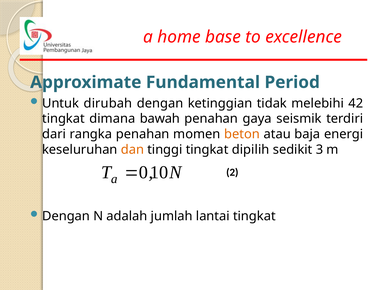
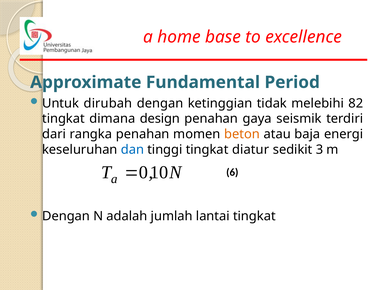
42: 42 -> 82 (356, 103)
bawah: bawah -> design (160, 119)
dan colour: orange -> blue (132, 150)
dipilih: dipilih -> diatur (251, 150)
2: 2 -> 6 (232, 173)
